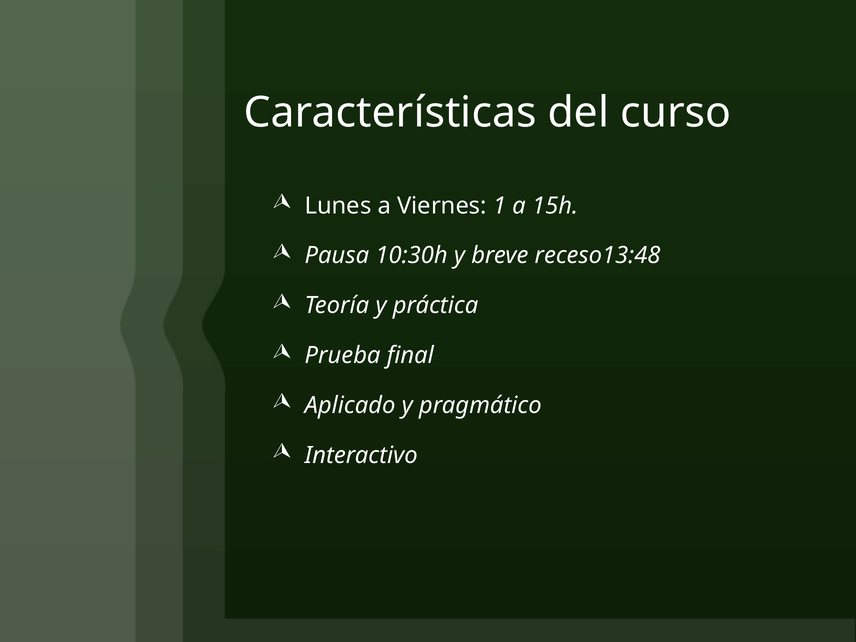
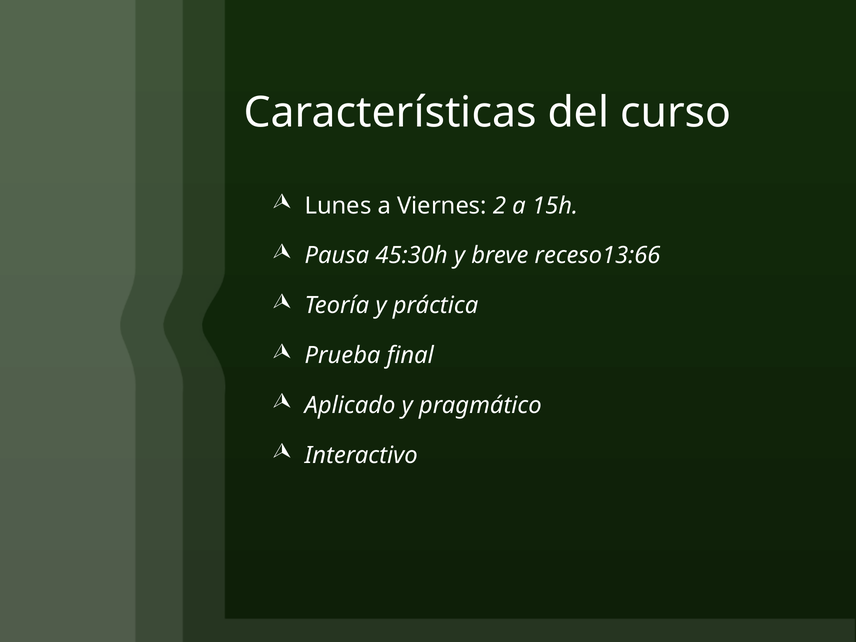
1: 1 -> 2 (500, 206)
10:30h: 10:30h -> 45:30h (412, 256)
receso13:48: receso13:48 -> receso13:66 (598, 256)
